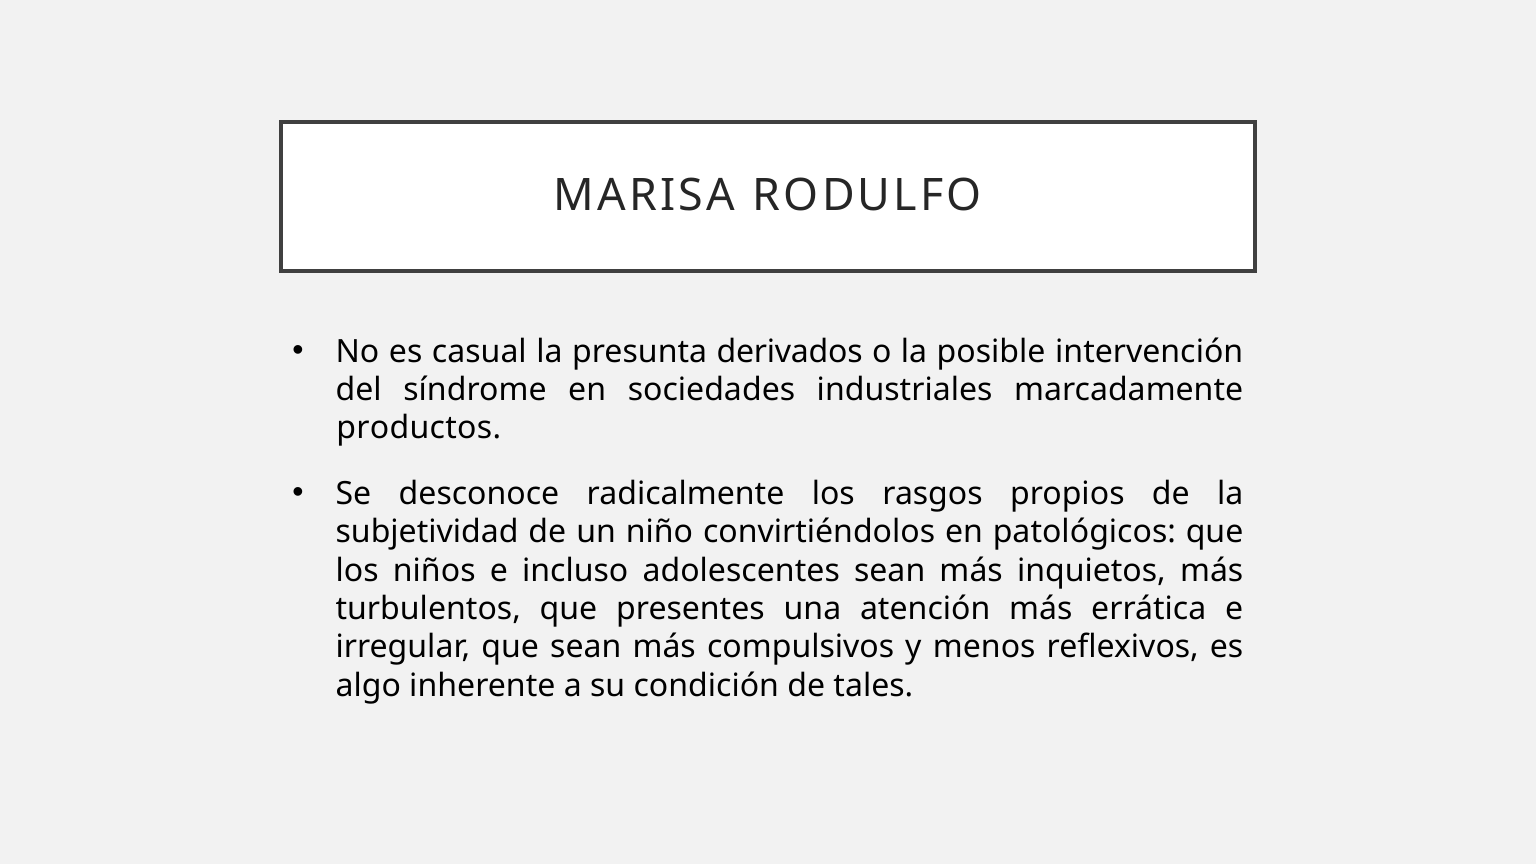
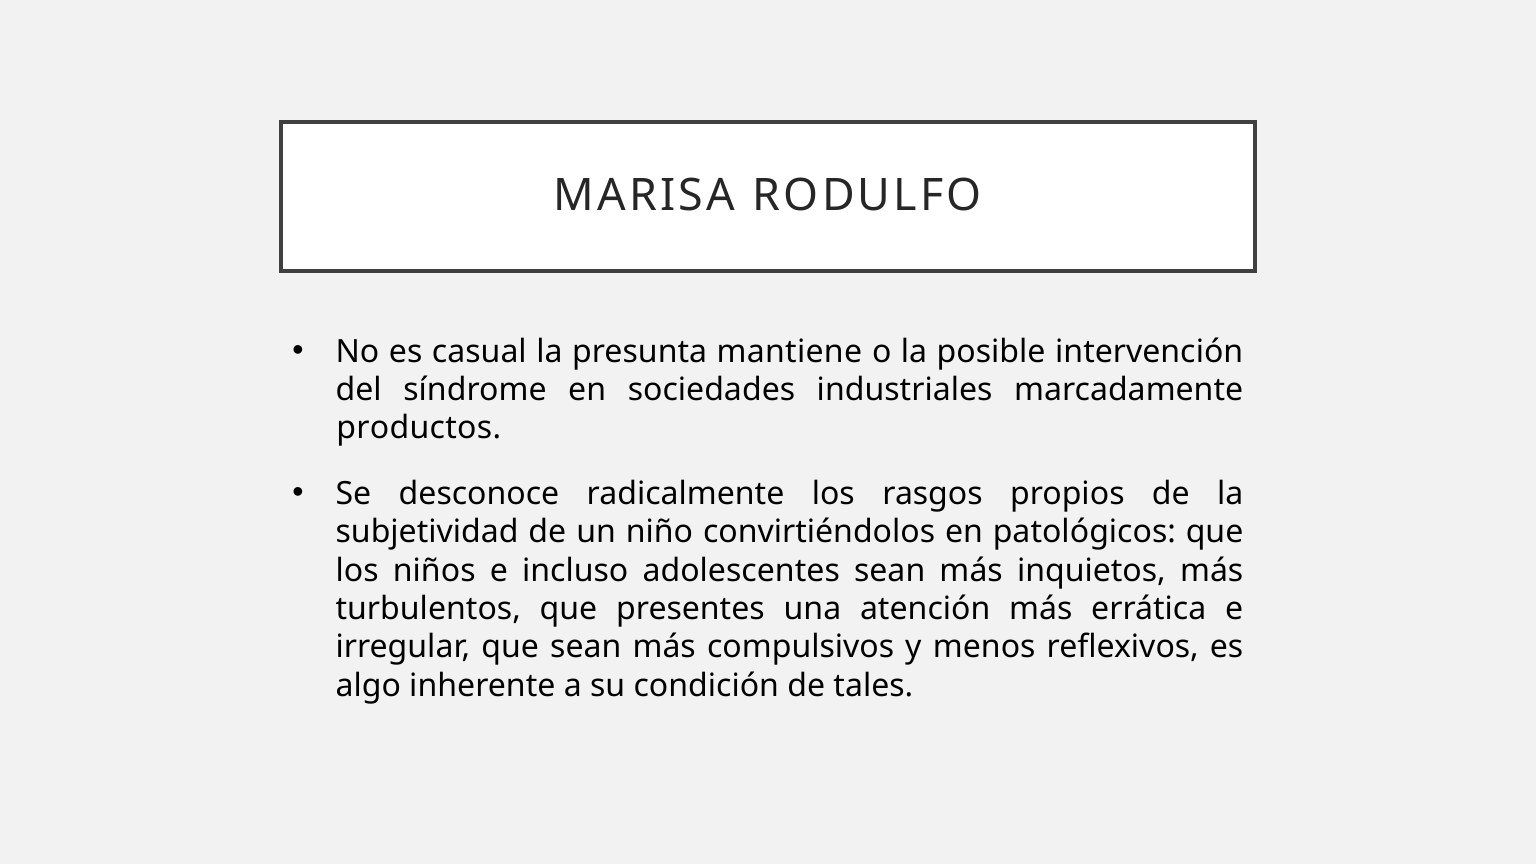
derivados: derivados -> mantiene (789, 351)
